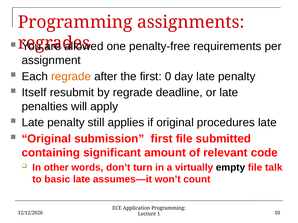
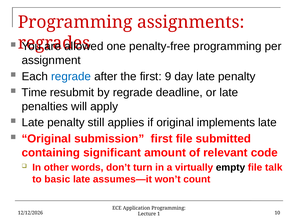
penalty-free requirements: requirements -> programming (227, 46)
regrade colour: orange -> blue (71, 77)
0: 0 -> 9 (168, 77)
Itself: Itself -> Time (34, 93)
procedures: procedures -> implements (226, 123)
